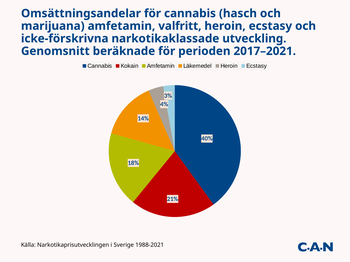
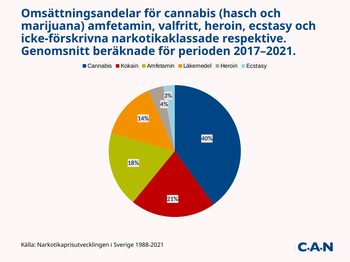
utveckling: utveckling -> respektive (254, 39)
